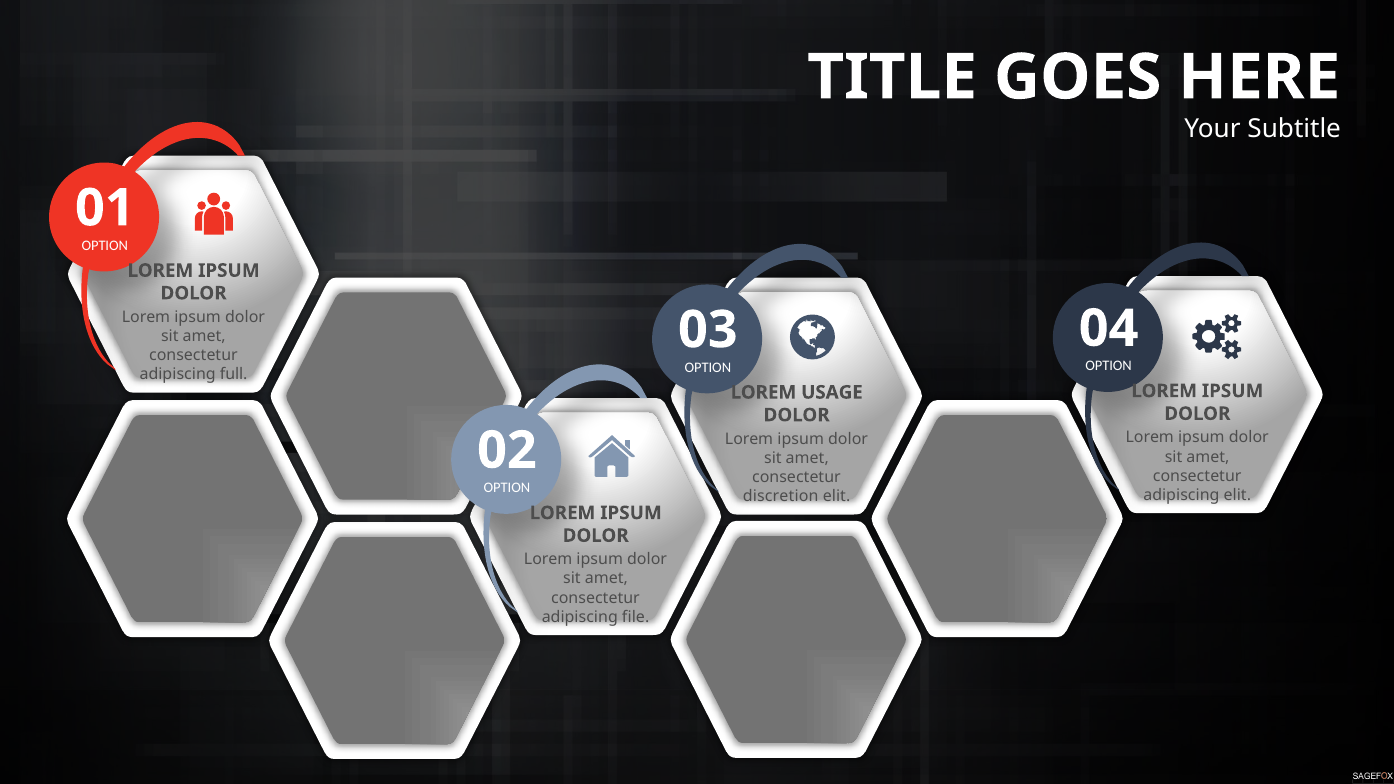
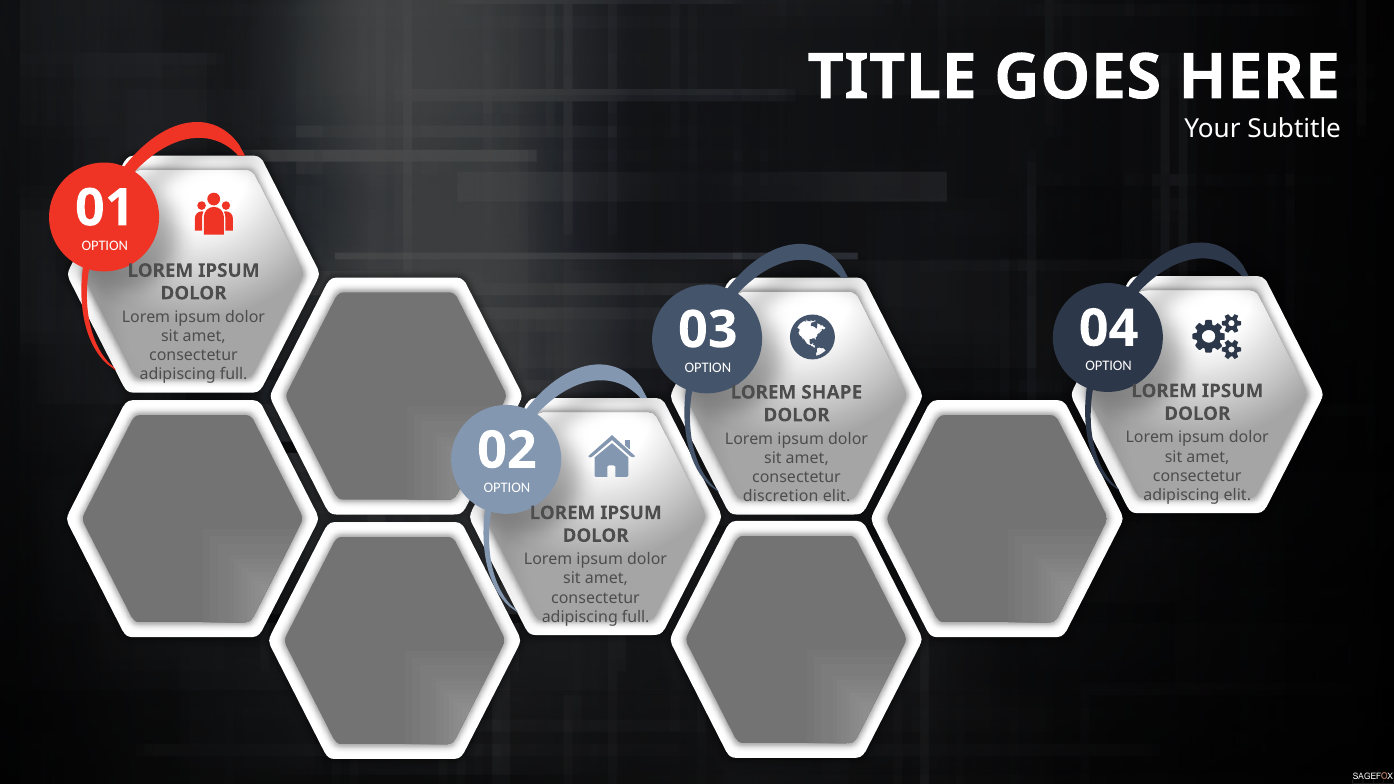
USAGE: USAGE -> SHAPE (832, 392)
file: file -> full (636, 617)
